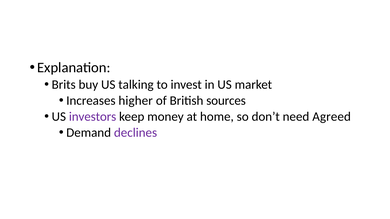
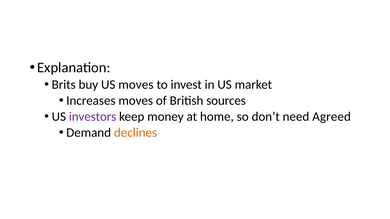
US talking: talking -> moves (136, 85)
Increases higher: higher -> moves (136, 101)
declines colour: purple -> orange (136, 133)
